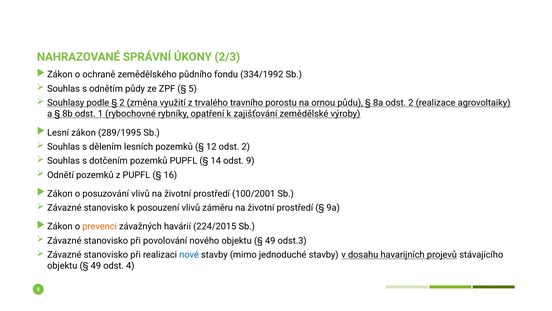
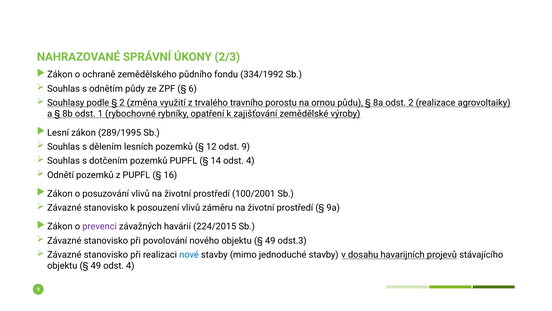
5: 5 -> 6 (193, 89)
12 odst 2: 2 -> 9 (246, 147)
14 odst 9: 9 -> 4 (250, 161)
prevenci colour: orange -> purple (100, 226)
